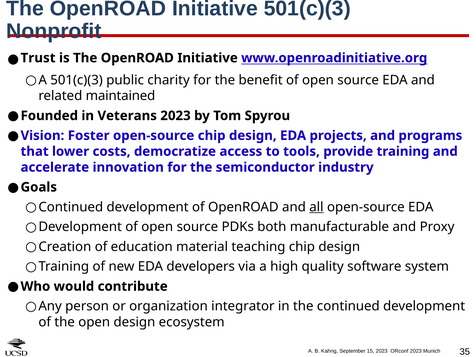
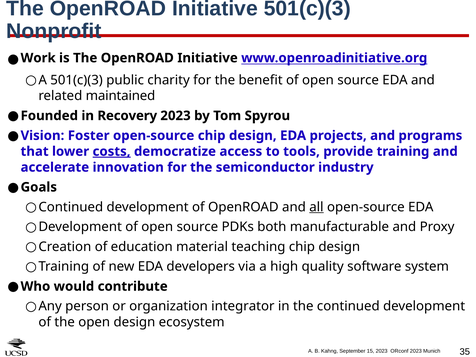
Trust: Trust -> Work (38, 58)
Veterans: Veterans -> Recovery (127, 116)
costs underline: none -> present (112, 151)
